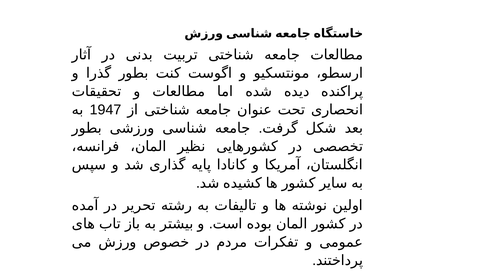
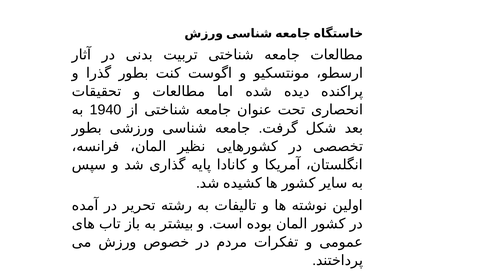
1947: 1947 -> 1940 (105, 110)
